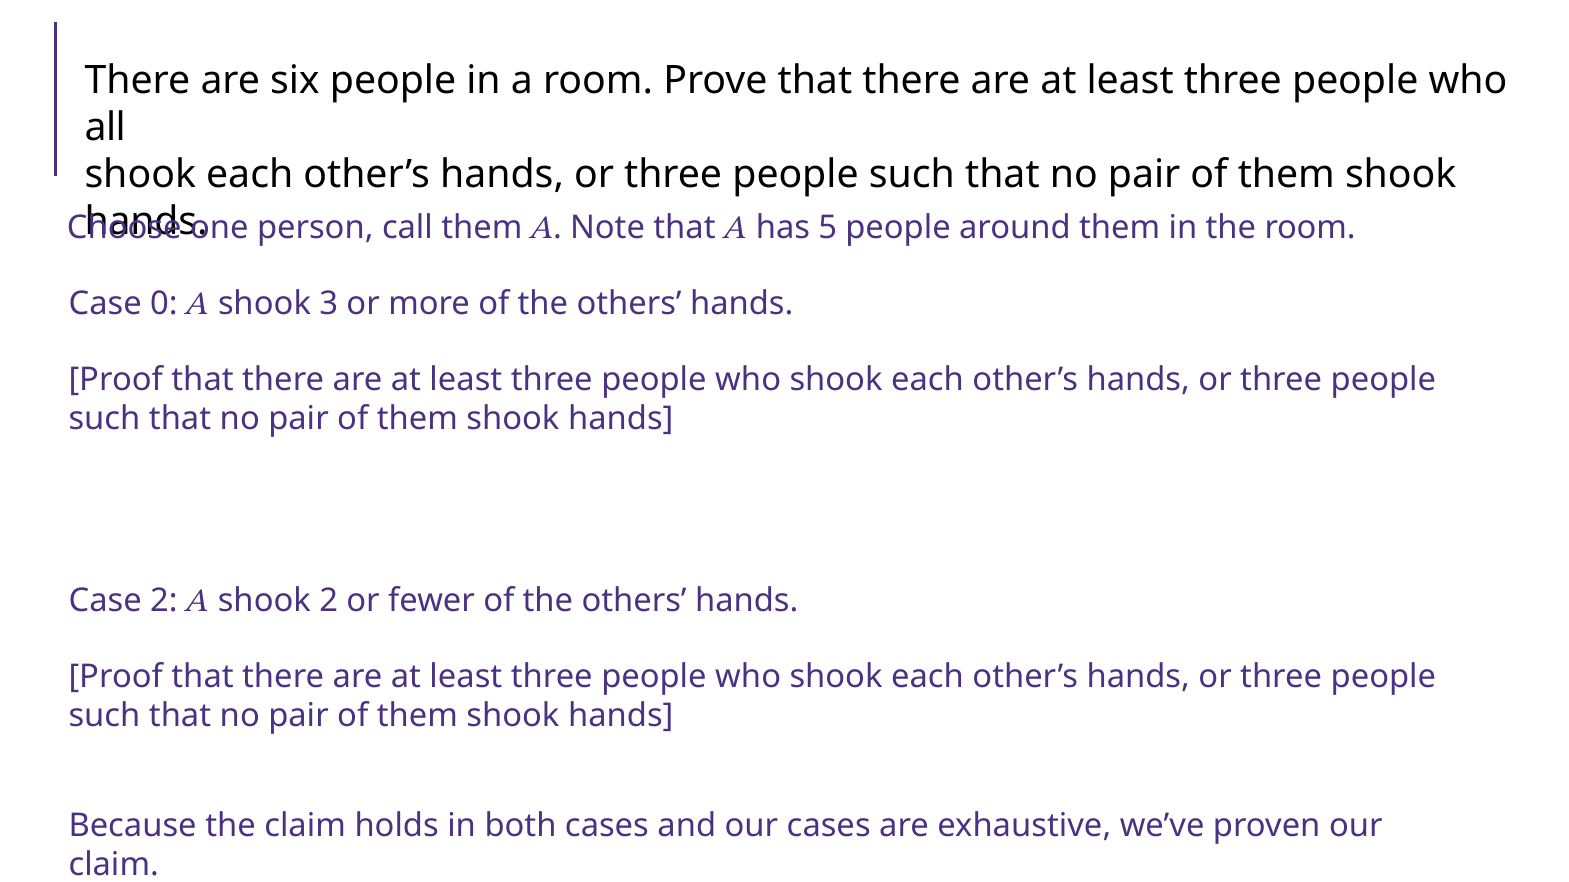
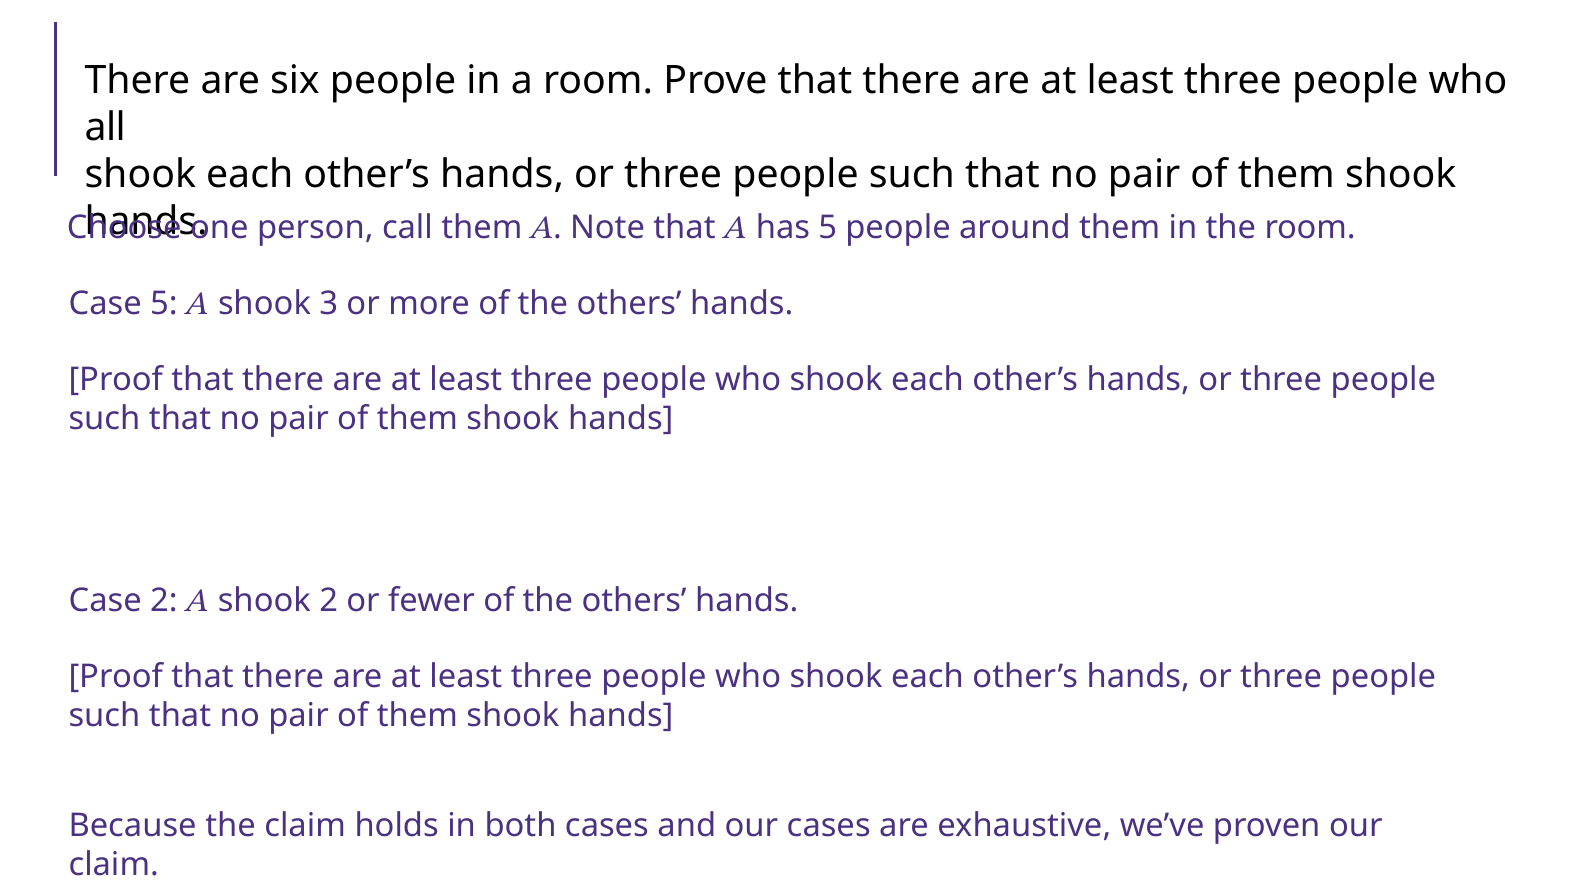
Case 0: 0 -> 5 (164, 304)
